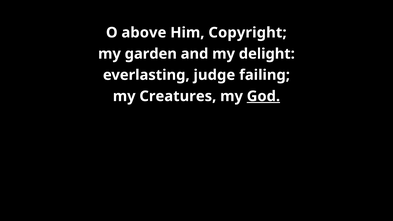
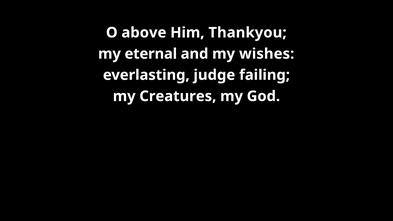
Copyright: Copyright -> Thankyou (248, 33)
garden: garden -> eternal (151, 54)
delight: delight -> wishes (267, 54)
God underline: present -> none (263, 96)
